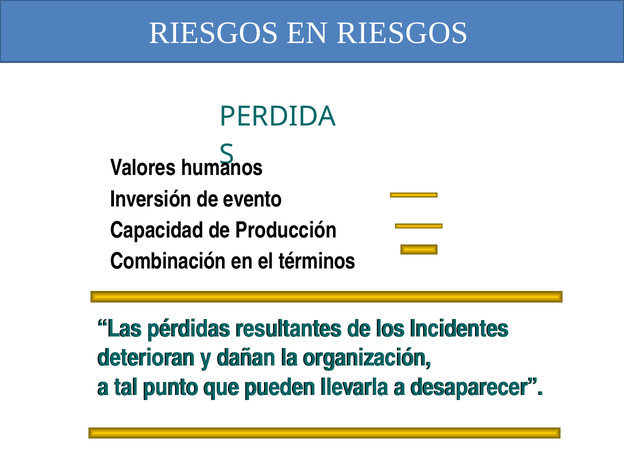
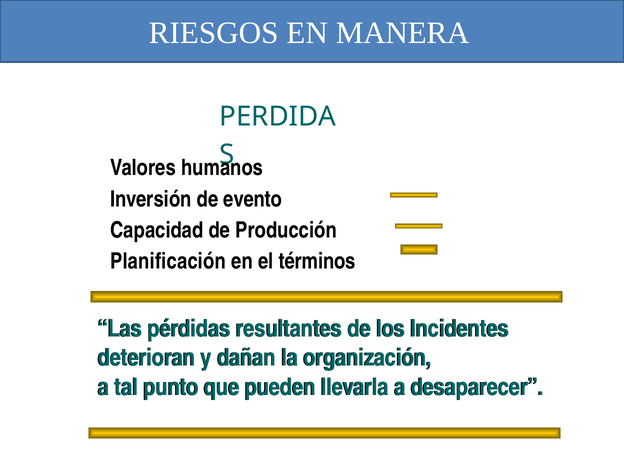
EN RIESGOS: RIESGOS -> MANERA (403, 33)
Combinación: Combinación -> Planificación (168, 262)
